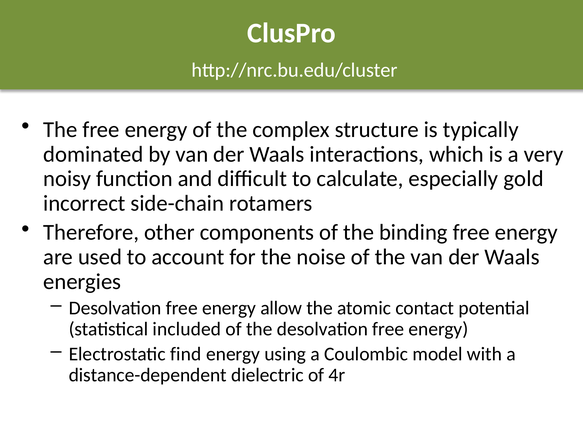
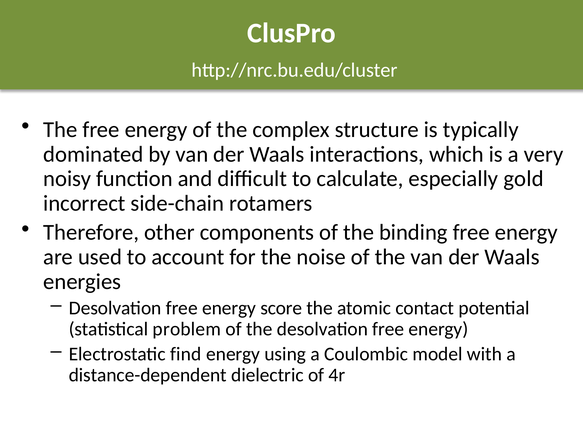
allow: allow -> score (281, 307)
included: included -> problem (187, 328)
